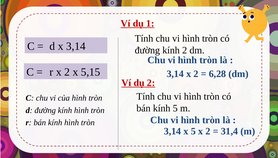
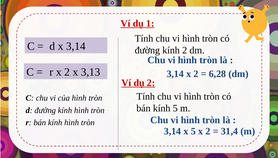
5,15: 5,15 -> 3,13 (91, 72)
